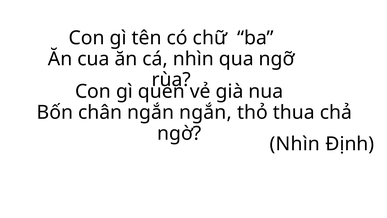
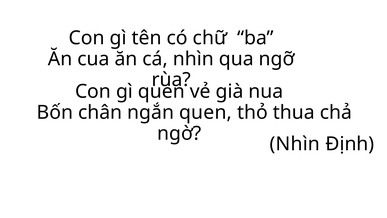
ngắn ngắn: ngắn -> quen (205, 113)
